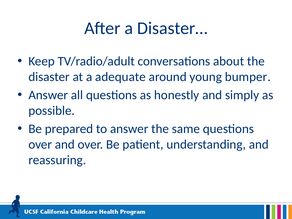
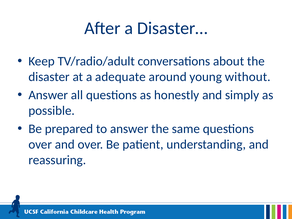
bumper: bumper -> without (248, 77)
